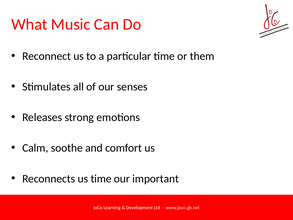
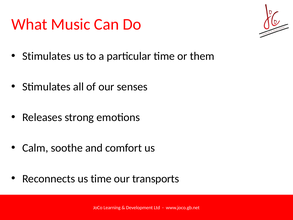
Reconnect: Reconnect -> Stimulates (47, 56)
important: important -> transports (156, 178)
